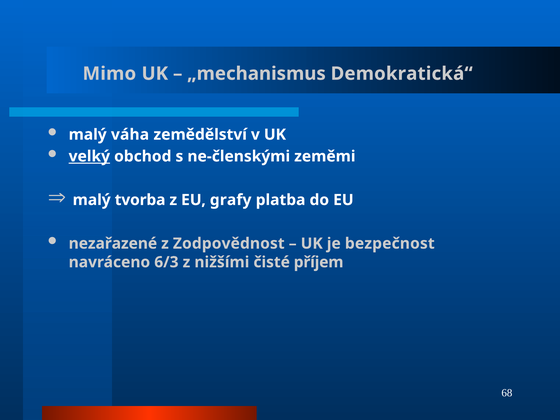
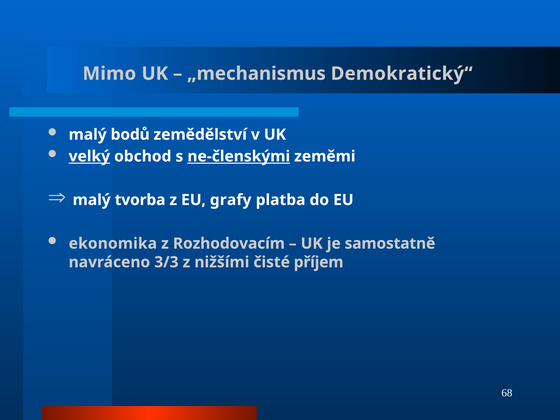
Demokratická“: Demokratická“ -> Demokratický“ (402, 74)
váha: váha -> bodů (130, 135)
ne-členskými underline: none -> present (239, 156)
nezařazené: nezařazené -> ekonomika (113, 243)
Zodpovědnost: Zodpovědnost -> Rozhodovacím (229, 243)
bezpečnost: bezpečnost -> samostatně (390, 243)
6/3: 6/3 -> 3/3 (166, 262)
